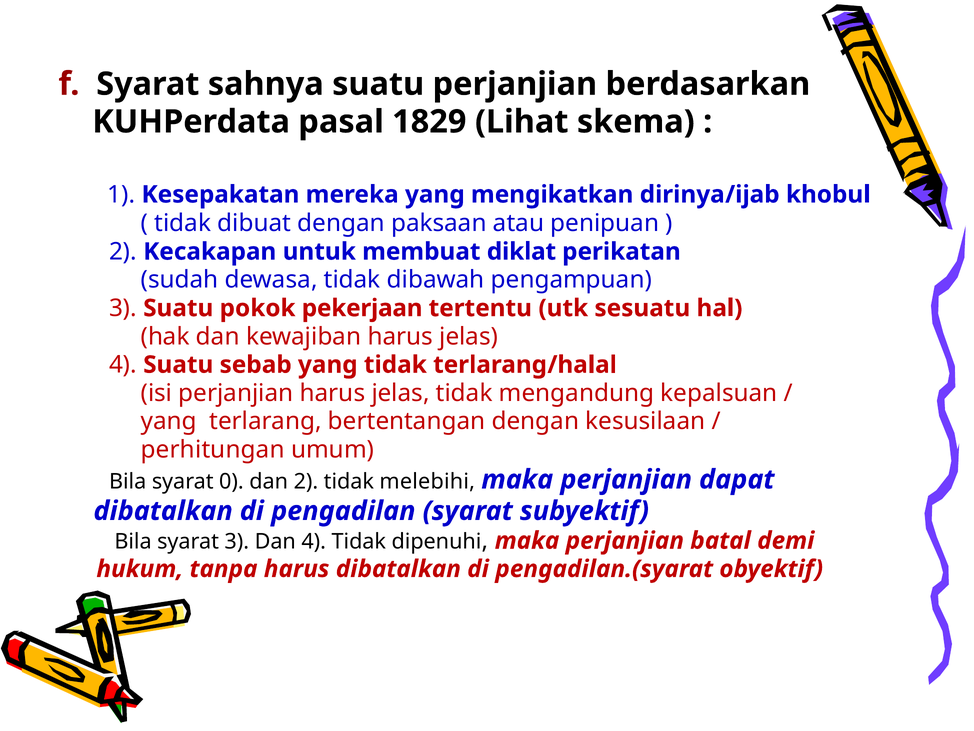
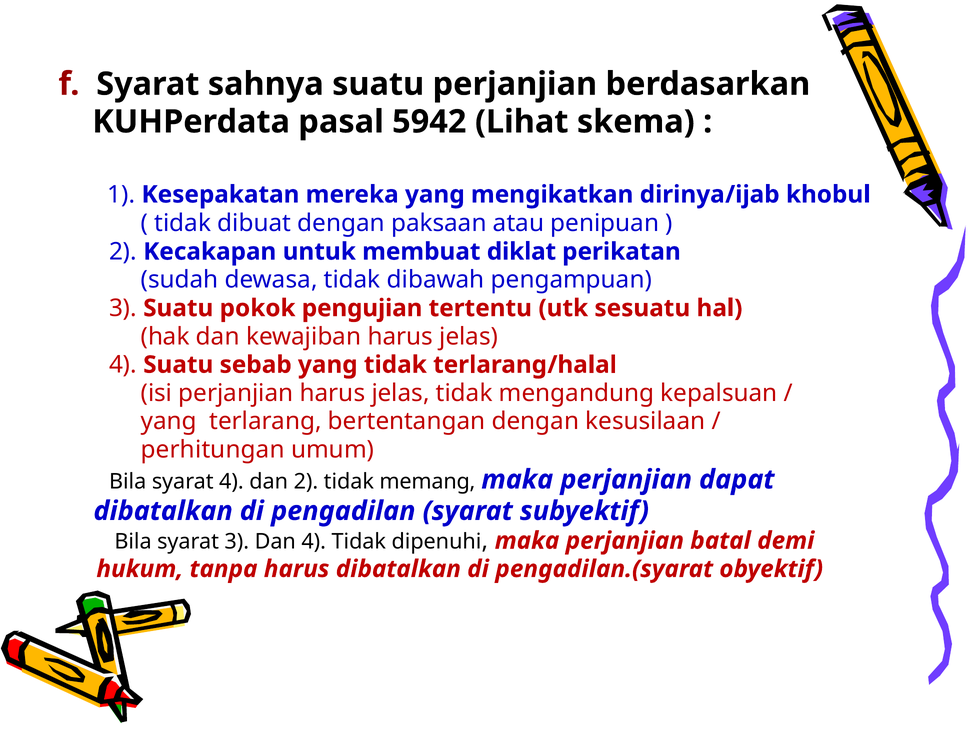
1829: 1829 -> 5942 (429, 122)
pekerjaan: pekerjaan -> pengujian (362, 308)
syarat 0: 0 -> 4 (231, 481)
melebihi: melebihi -> memang (427, 481)
